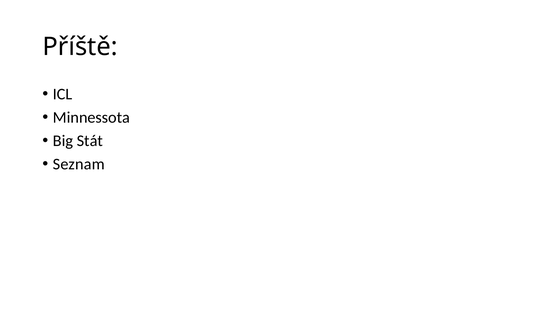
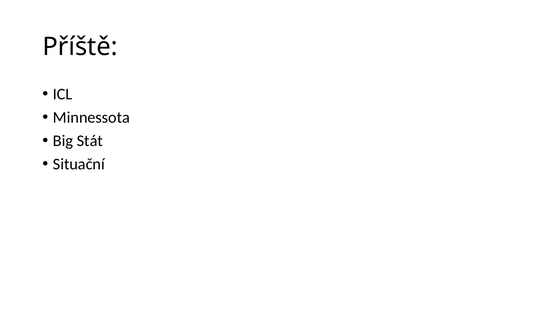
Seznam: Seznam -> Situační (79, 164)
